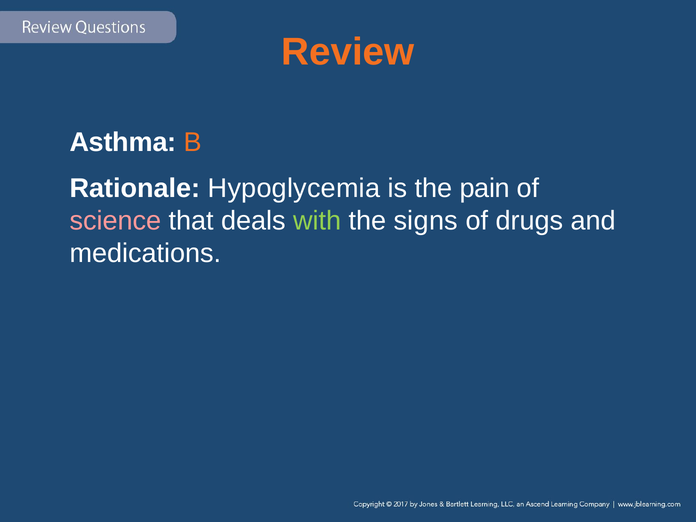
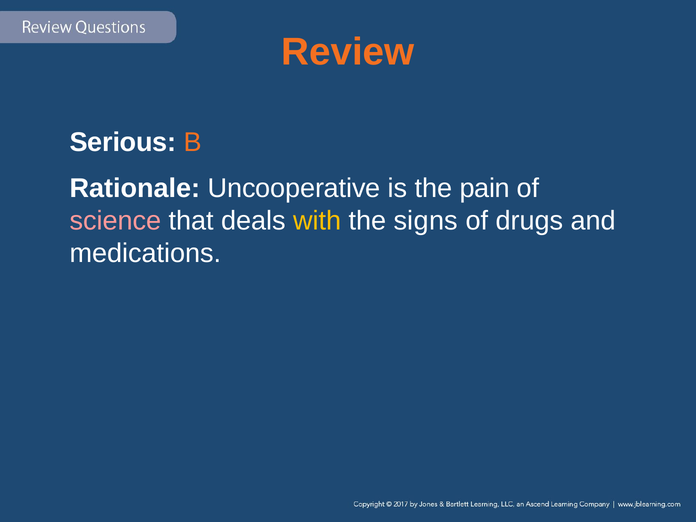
Asthma: Asthma -> Serious (123, 142)
Hypoglycemia: Hypoglycemia -> Uncooperative (294, 188)
with colour: light green -> yellow (317, 221)
